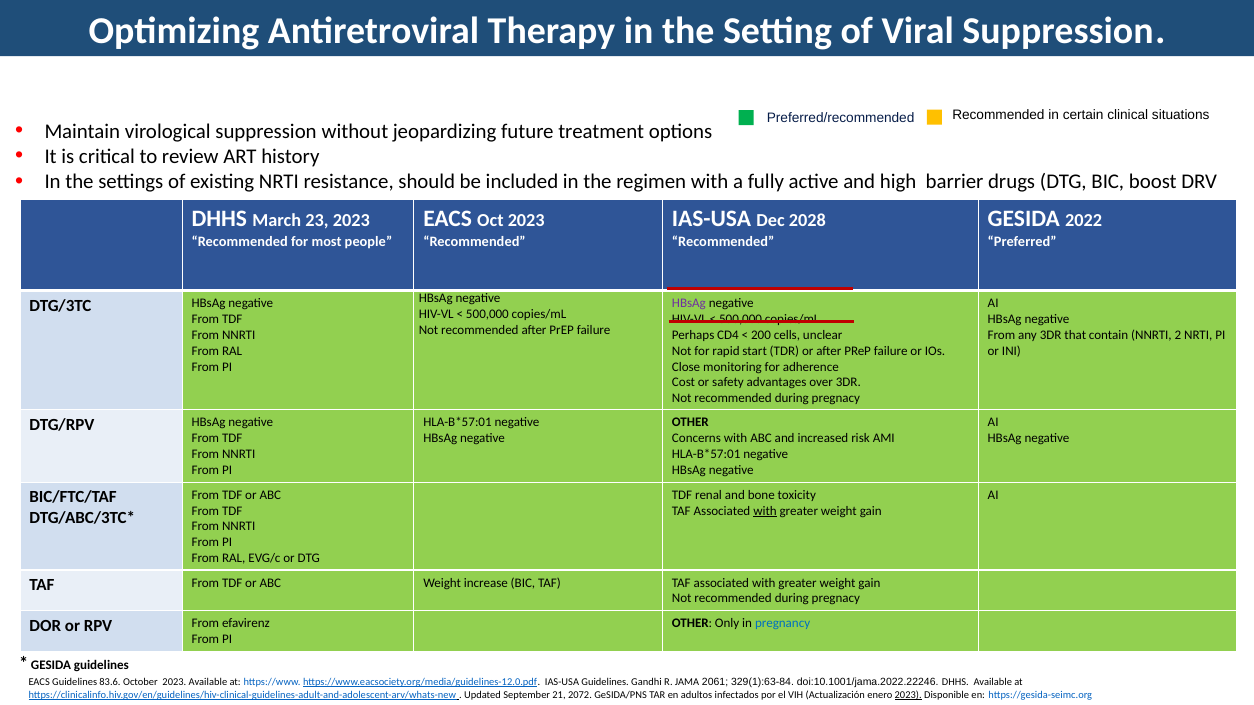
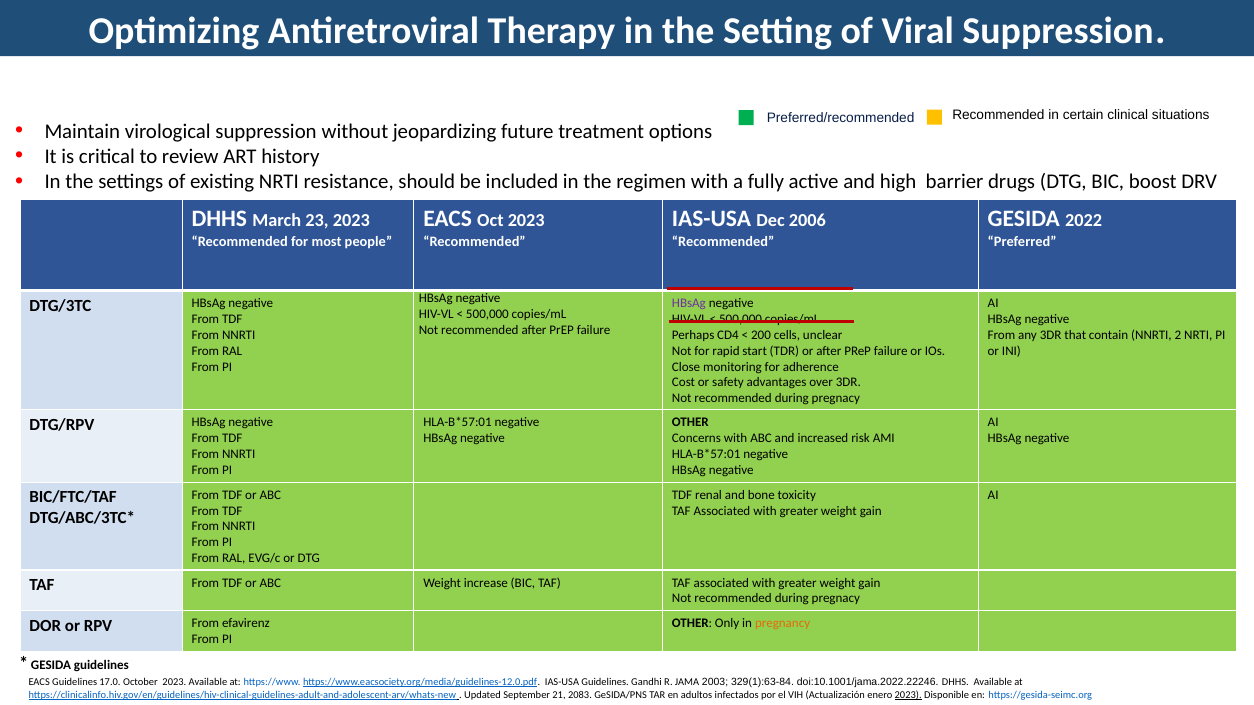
2028: 2028 -> 2006 (807, 221)
with underline: present -> none (765, 511)
pregnancy colour: blue -> orange (783, 624)
83.6: 83.6 -> 17.0 (110, 682)
2061: 2061 -> 2003 (715, 682)
2072: 2072 -> 2083 (580, 695)
